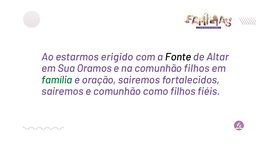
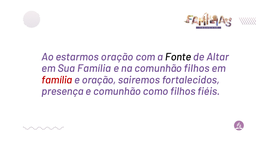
estarmos erigido: erigido -> oração (117, 57)
Sua Oramos: Oramos -> Família (94, 68)
família colour: green -> red (57, 80)
sairemos: sairemos -> presença (63, 91)
